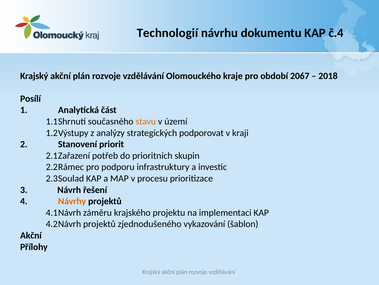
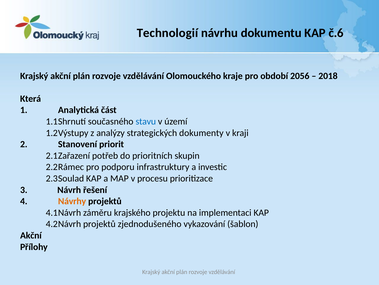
č.4: č.4 -> č.6 (336, 33)
2067: 2067 -> 2056 (300, 76)
Posílí: Posílí -> Která (31, 98)
stavu colour: orange -> blue (146, 121)
podporovat: podporovat -> dokumenty (201, 133)
